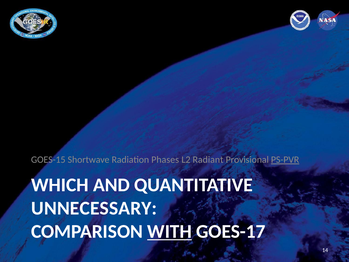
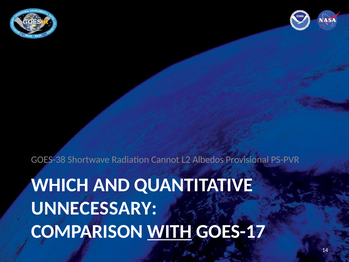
GOES-15: GOES-15 -> GOES-38 (48, 160)
Phases: Phases -> Cannot (165, 160)
Radiant: Radiant -> Albedos (208, 160)
PS-PVR underline: present -> none (285, 160)
